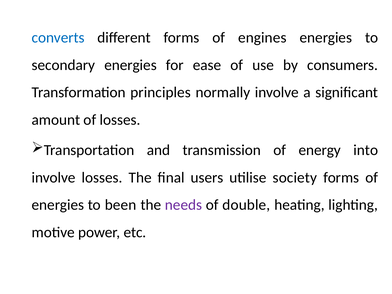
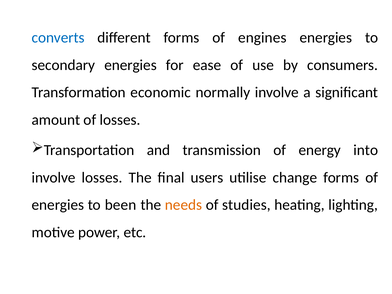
principles: principles -> economic (161, 92)
society: society -> change (295, 178)
needs colour: purple -> orange (184, 205)
double: double -> studies (246, 205)
